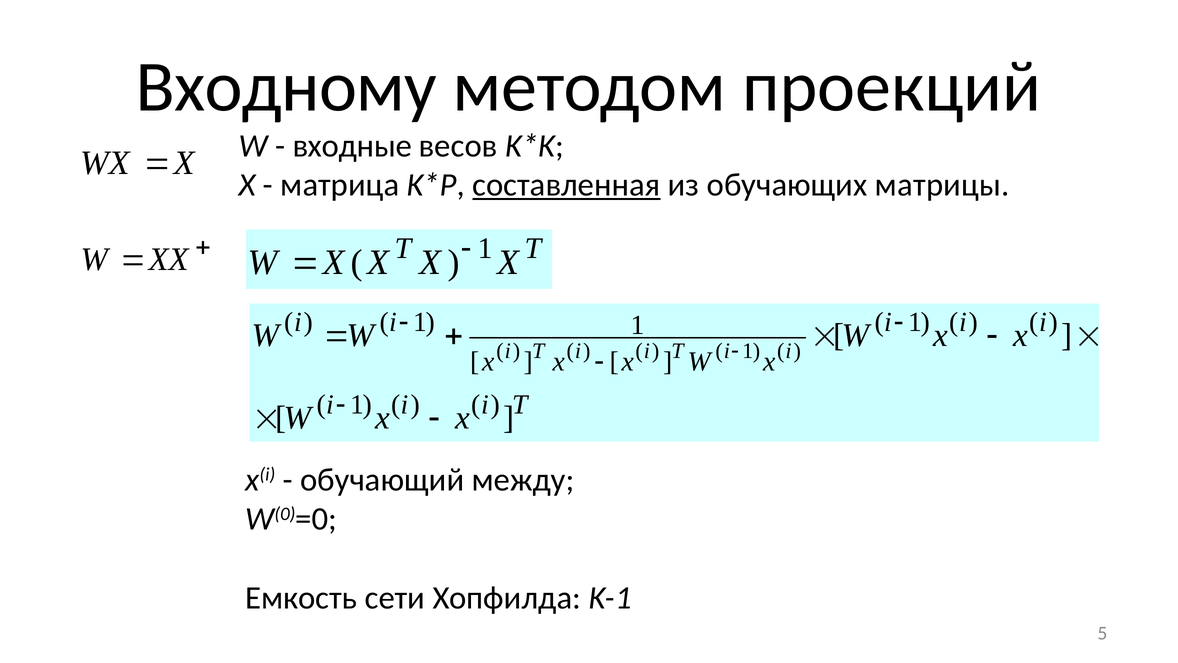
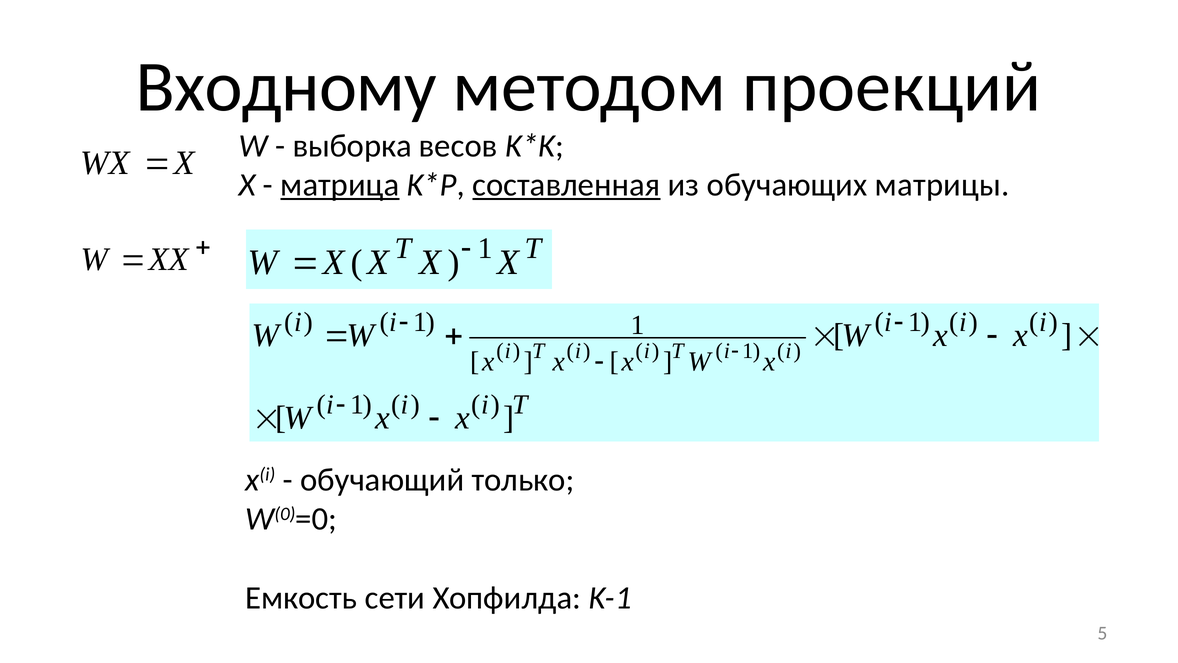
входные: входные -> выборка (352, 146)
матрица underline: none -> present (340, 185)
между: между -> только (523, 480)
